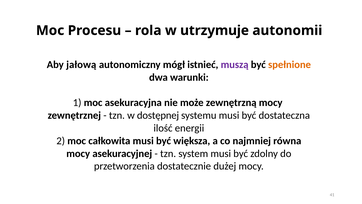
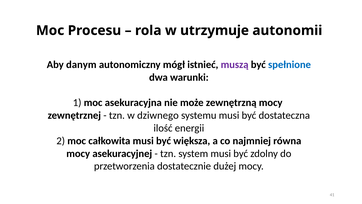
jałową: jałową -> danym (81, 64)
spełnione colour: orange -> blue (290, 64)
dostępnej: dostępnej -> dziwnego (158, 115)
